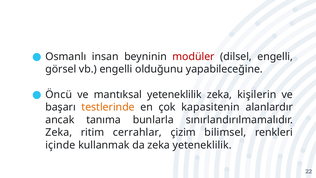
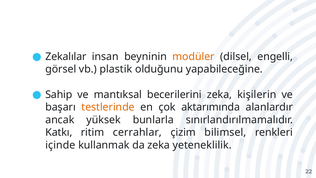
Osmanlı: Osmanlı -> Zekalılar (66, 56)
modüler colour: red -> orange (193, 56)
vb engelli: engelli -> plastik (116, 69)
Öncü: Öncü -> Sahip (59, 94)
mantıksal yeteneklilik: yeteneklilik -> becerilerini (174, 94)
kapasitenin: kapasitenin -> aktarımında (211, 107)
tanıma: tanıma -> yüksek (104, 120)
Zeka: Zeka -> Katkı (59, 132)
